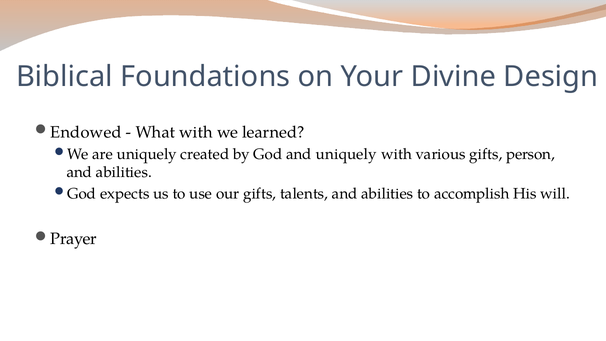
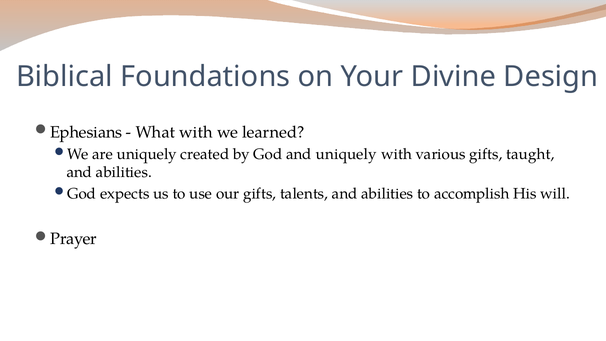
Endowed: Endowed -> Ephesians (86, 132)
person: person -> taught (530, 154)
